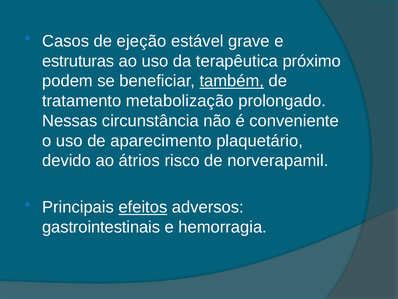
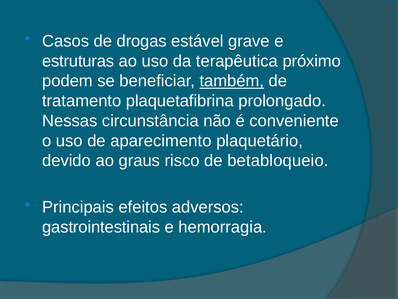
ejeção: ejeção -> drogas (142, 41)
metabolização: metabolização -> plaquetafibrina (180, 101)
átrios: átrios -> graus (139, 160)
norverapamil: norverapamil -> betabloqueio (278, 160)
efeitos underline: present -> none (143, 207)
